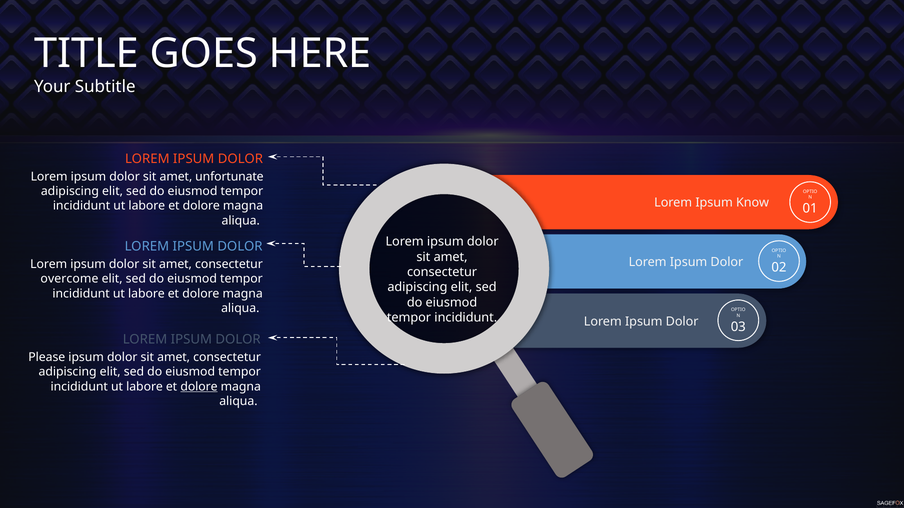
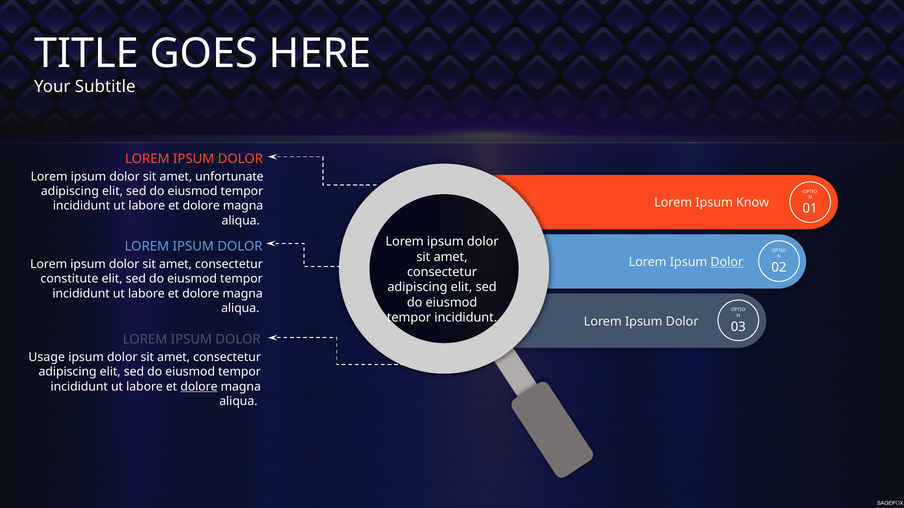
Dolor underline: none -> present (727, 262)
overcome: overcome -> constitute (69, 279)
Please: Please -> Usage (47, 357)
